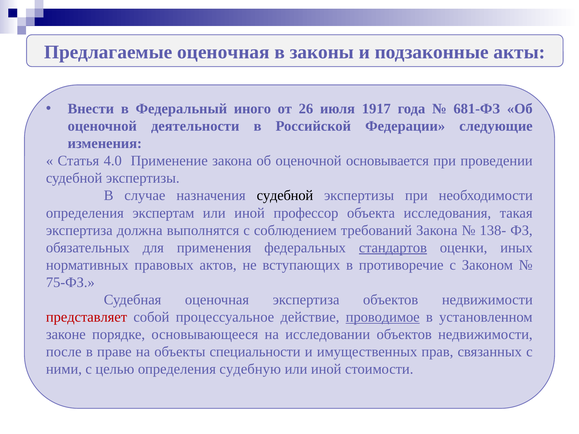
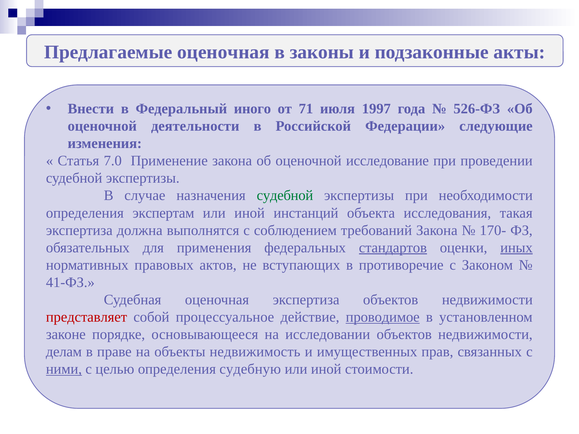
26: 26 -> 71 (306, 109)
1917: 1917 -> 1997 (376, 109)
681-ФЗ: 681-ФЗ -> 526-ФЗ (477, 109)
4.0: 4.0 -> 7.0 (113, 161)
основывается: основывается -> исследование (387, 161)
судебной colour: black -> green (285, 196)
профессор: профессор -> инстанций (306, 213)
138-: 138- -> 170- (493, 230)
иных underline: none -> present (516, 248)
75-ФЗ: 75-ФЗ -> 41-ФЗ (70, 283)
после: после -> делам (64, 352)
специальности: специальности -> недвижимость (255, 352)
ними underline: none -> present (64, 369)
